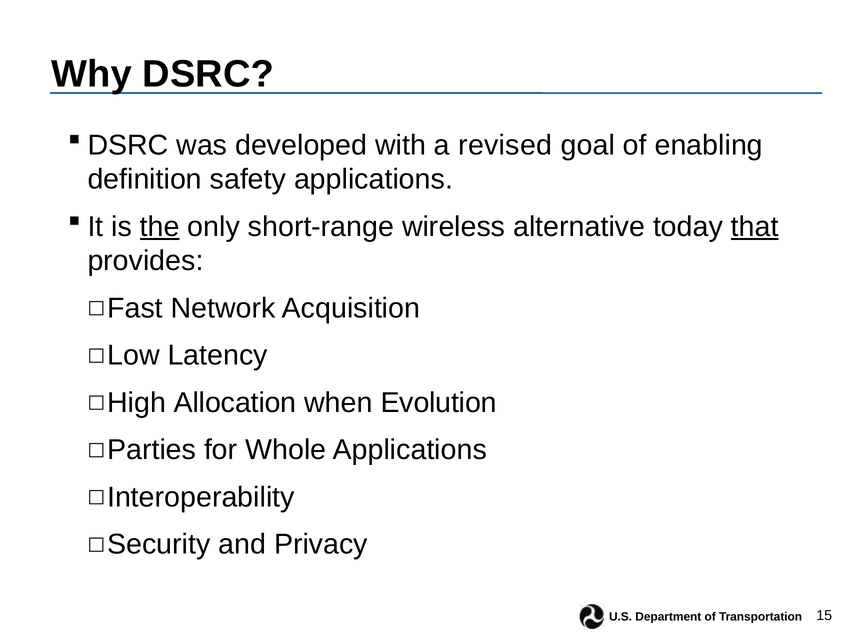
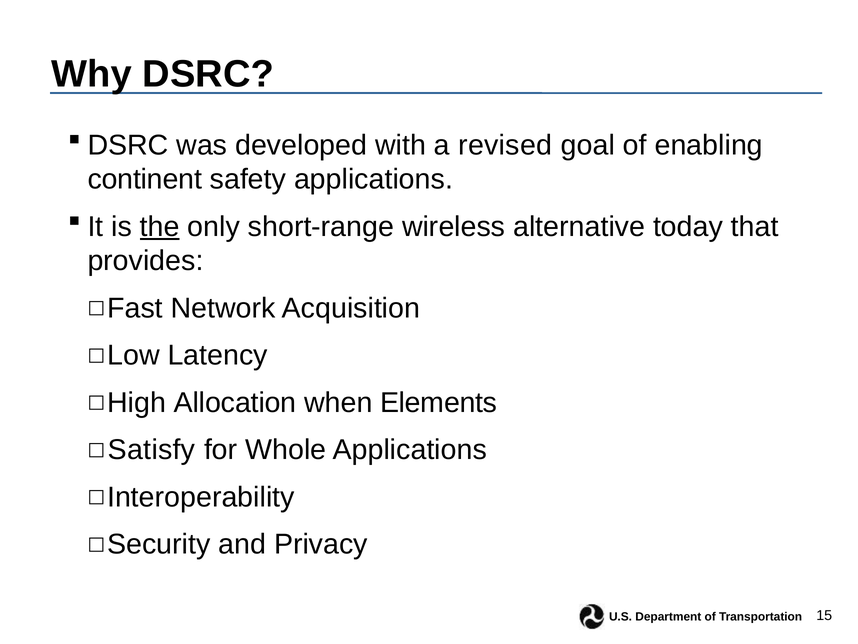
definition: definition -> continent (145, 179)
that underline: present -> none (755, 227)
Evolution: Evolution -> Elements (439, 402)
Parties: Parties -> Satisfy (152, 450)
